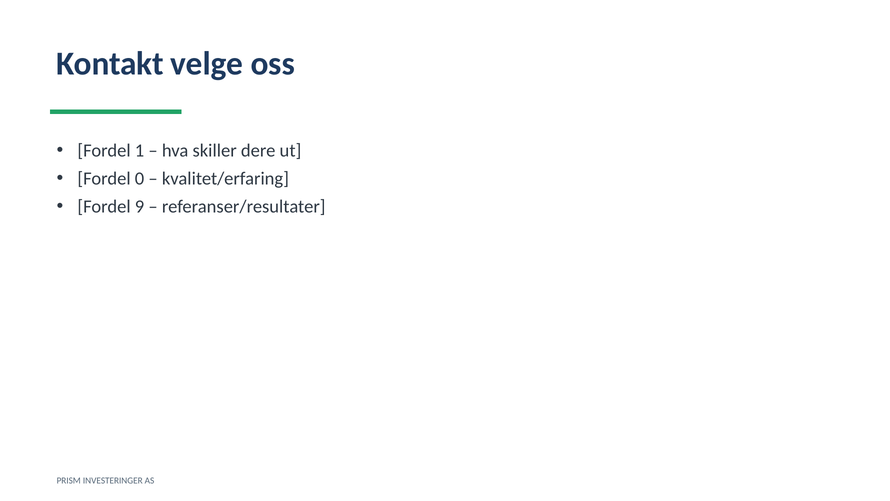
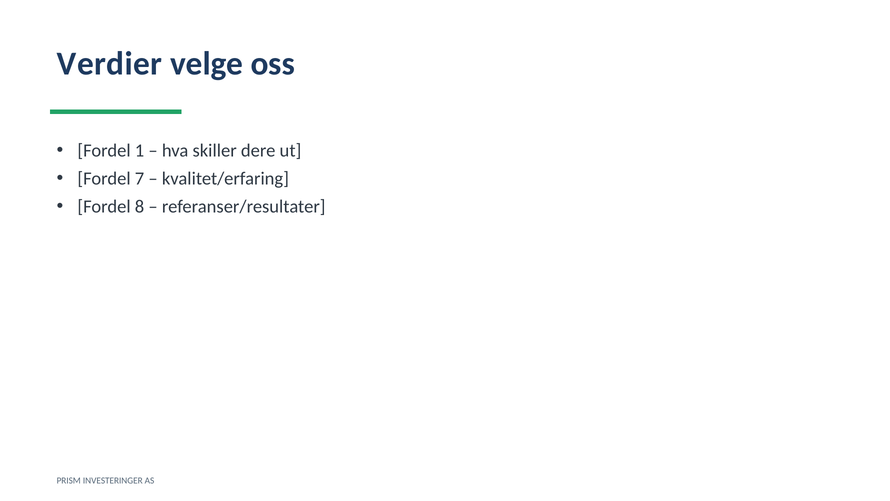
Kontakt: Kontakt -> Verdier (109, 64)
0: 0 -> 7 (140, 179)
9: 9 -> 8 (140, 206)
